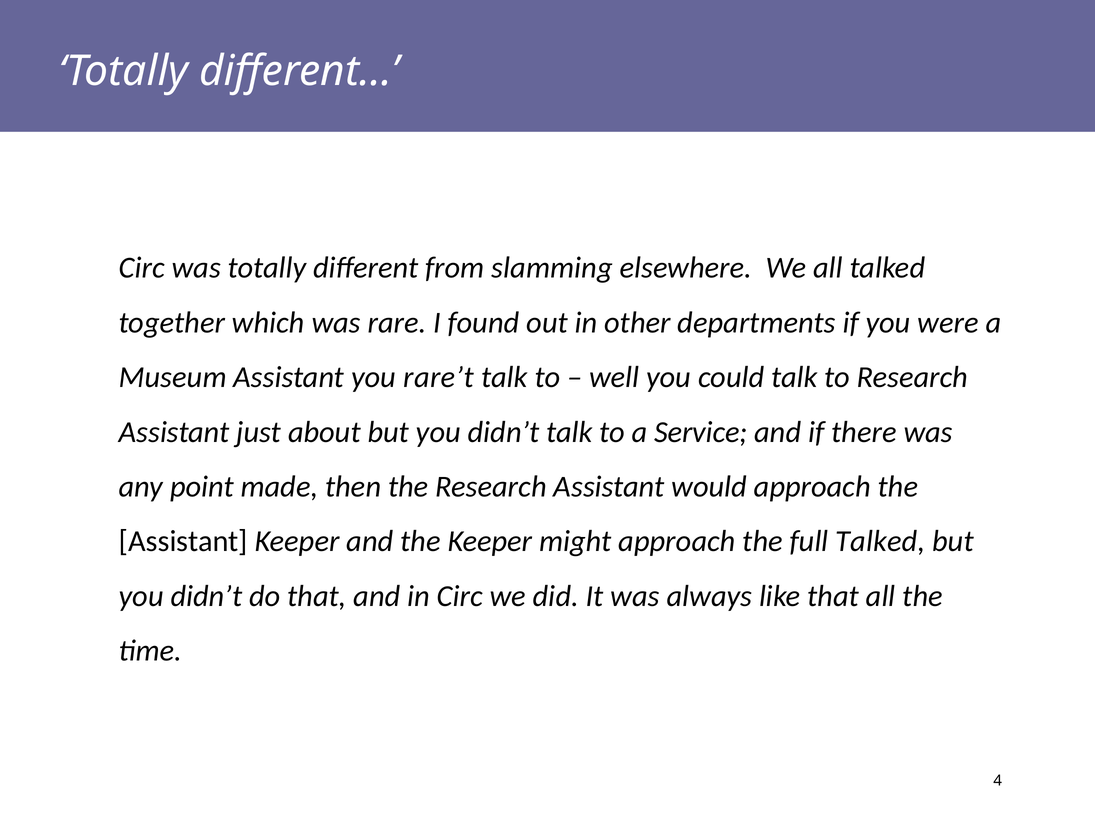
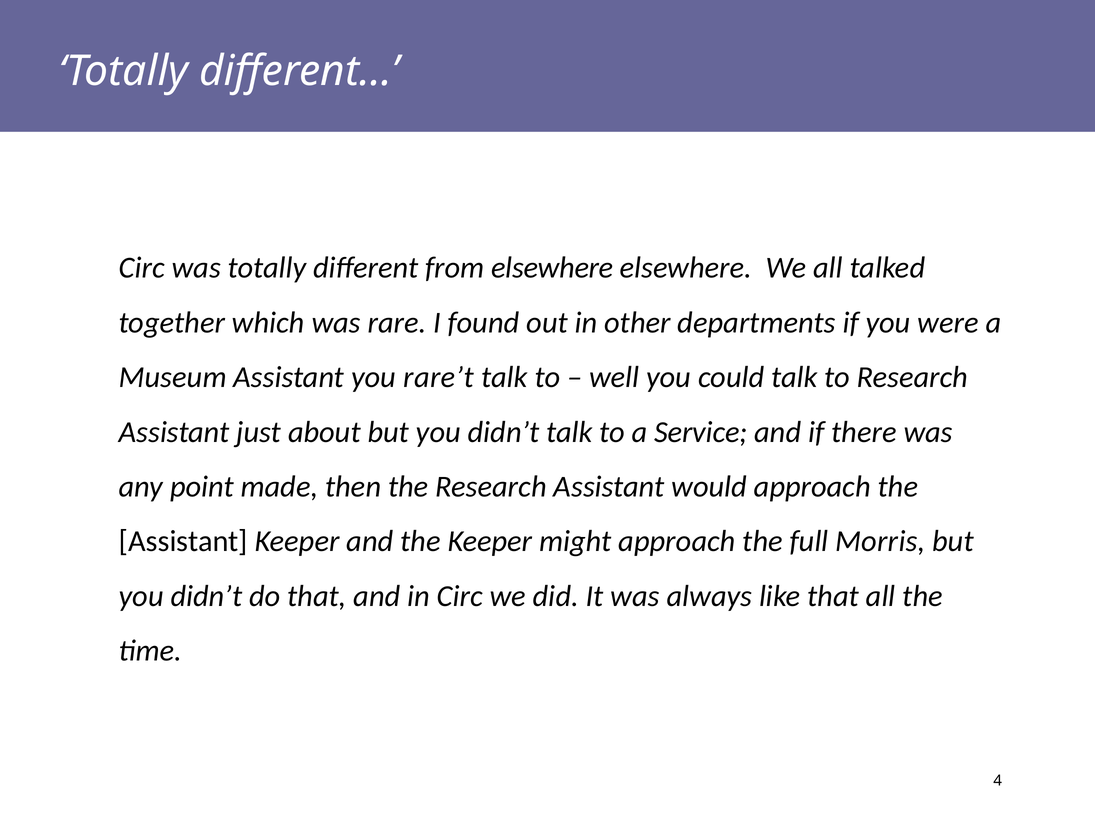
from slamming: slamming -> elsewhere (552, 268)
full Talked: Talked -> Morris (880, 542)
